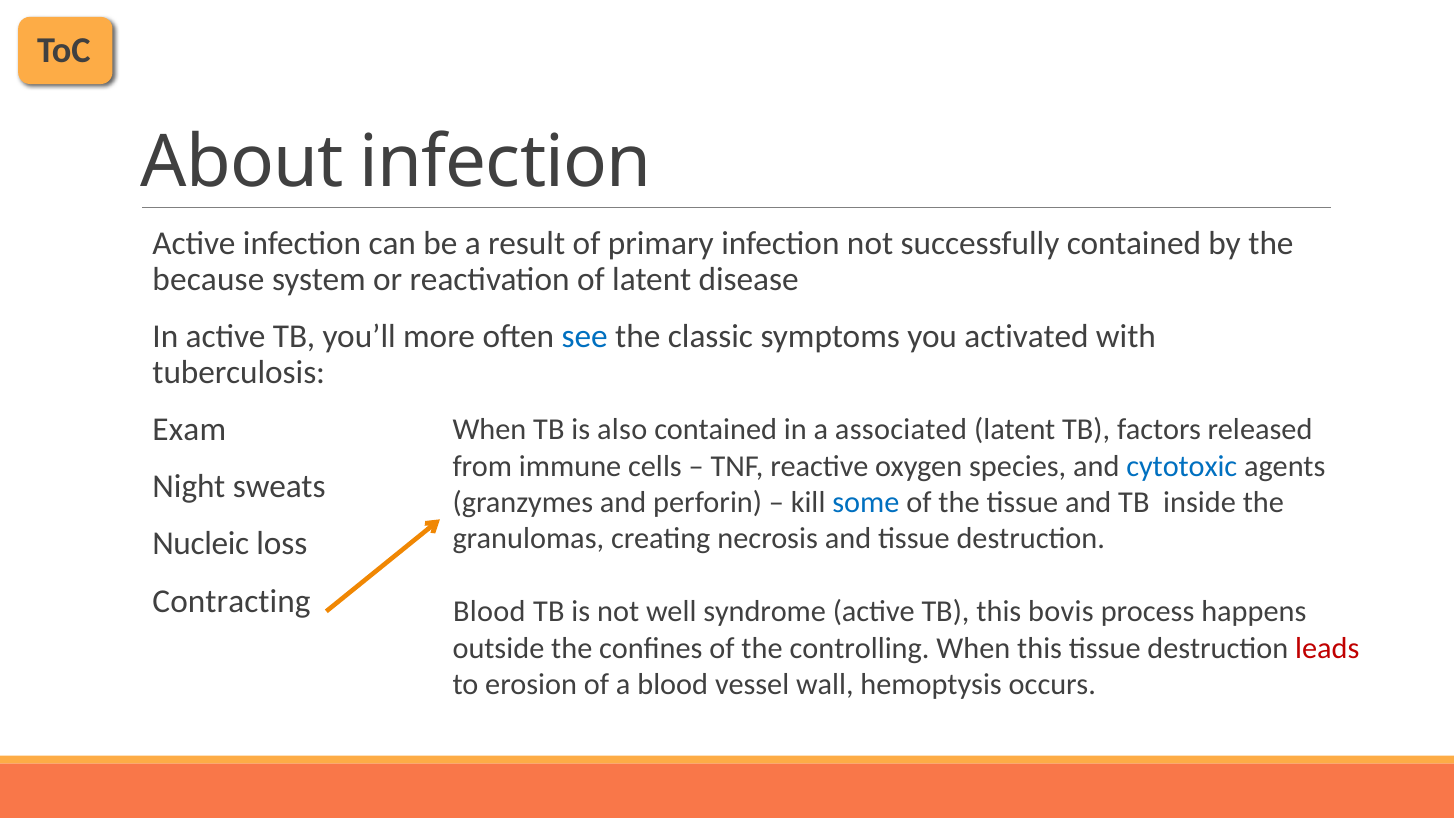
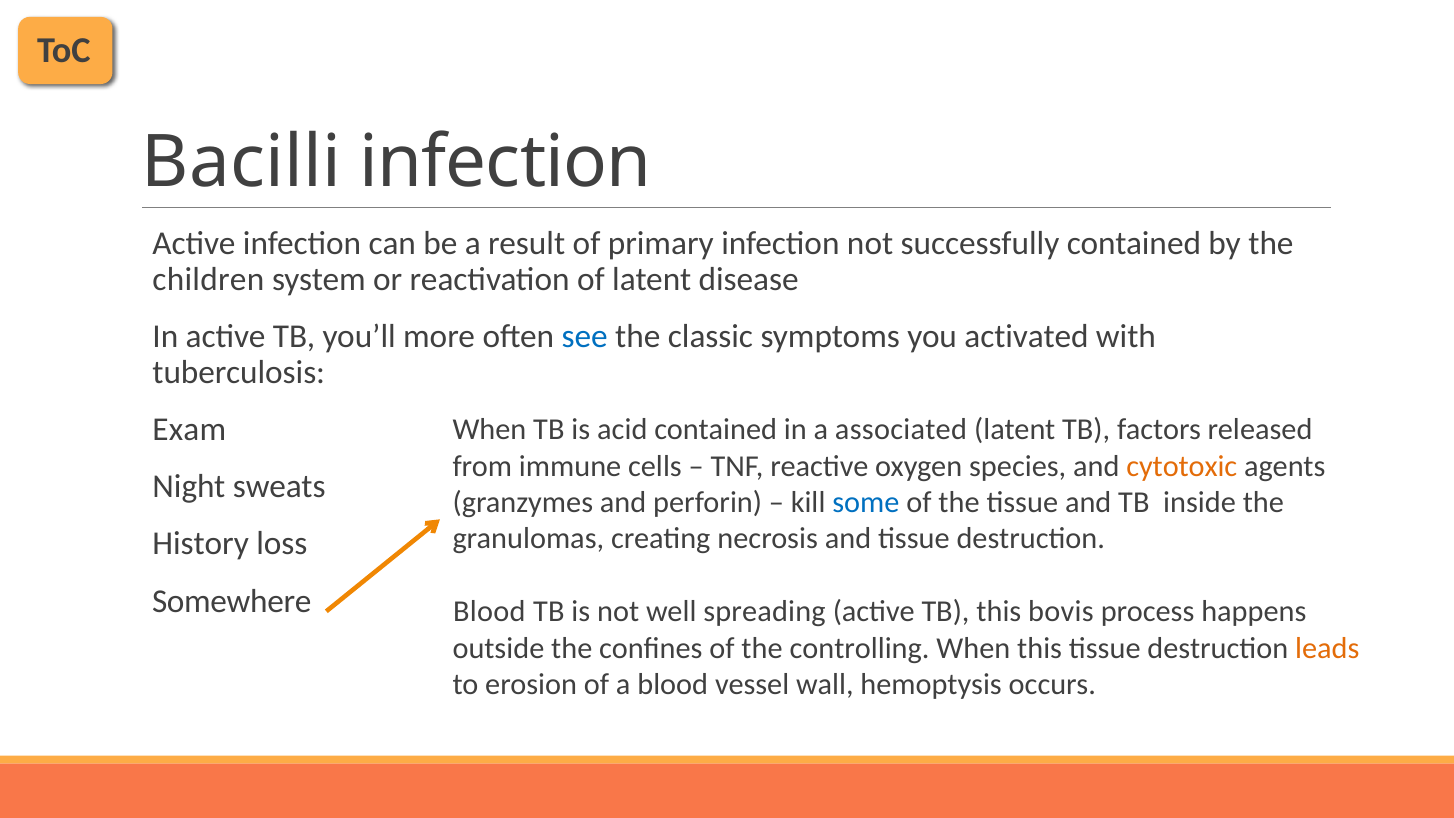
About: About -> Bacilli (242, 163)
because: because -> children (208, 279)
also: also -> acid (622, 430)
cytotoxic colour: blue -> orange (1182, 466)
Nucleic: Nucleic -> History (201, 544)
Contracting: Contracting -> Somewhere (232, 601)
syndrome: syndrome -> spreading (765, 612)
leads colour: red -> orange (1327, 648)
